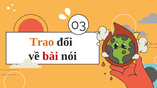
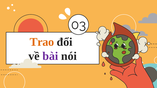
bài colour: red -> purple (50, 56)
